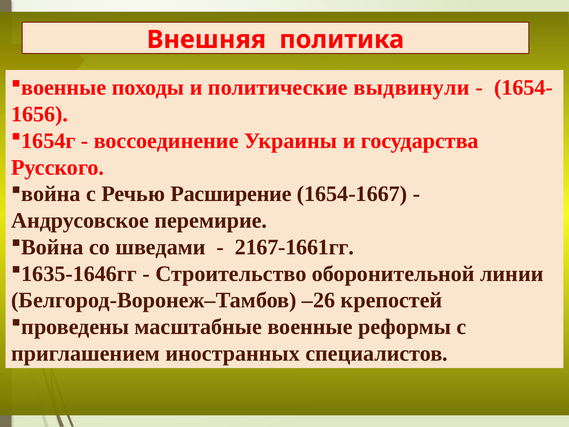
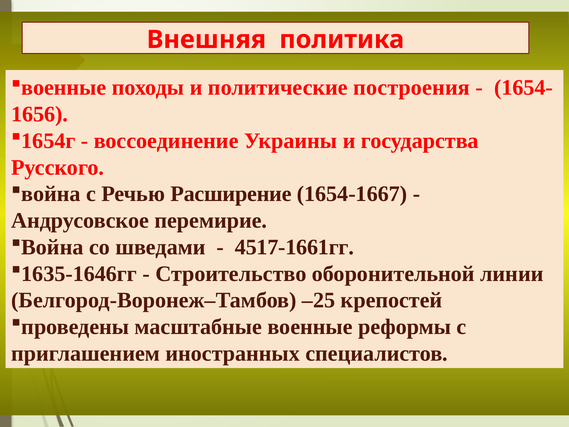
выдвинули: выдвинули -> построения (412, 88)
2167-1661гг: 2167-1661гг -> 4517-1661гг (294, 247)
–26: –26 -> –25 (319, 300)
